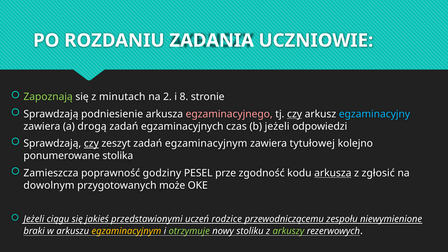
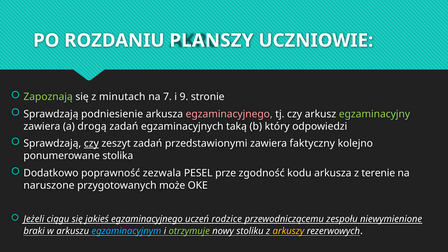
ZADANIA: ZADANIA -> PLANSZY (211, 41)
2: 2 -> 7 (167, 97)
8: 8 -> 9 (184, 97)
czy underline: present -> none (295, 114)
egzaminacyjny colour: light blue -> light green (374, 114)
czas: czas -> taką (237, 126)
b jeżeli: jeżeli -> który (277, 126)
zadań egzaminacyjnym: egzaminacyjnym -> przedstawionymi (206, 144)
tytułowej: tytułowej -> faktyczny (312, 144)
Zamieszcza: Zamieszcza -> Dodatkowo (51, 173)
godziny: godziny -> zezwala (162, 173)
arkusza underline: present -> none (333, 173)
zgłosić: zgłosić -> terenie (378, 173)
dowolnym: dowolnym -> naruszone (49, 185)
jakieś przedstawionymi: przedstawionymi -> egzaminacyjnego (147, 219)
egzaminacyjnym colour: yellow -> light blue (126, 231)
arkuszy colour: light green -> yellow (288, 231)
